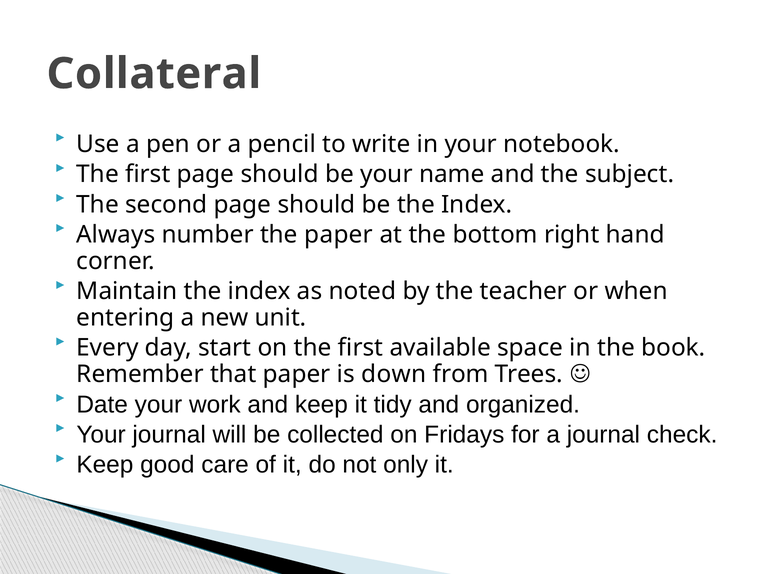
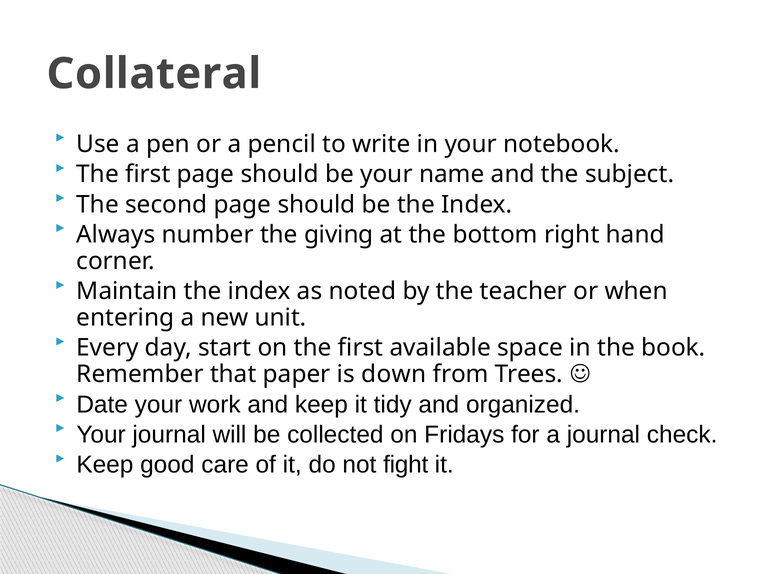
the paper: paper -> giving (339, 235)
only: only -> fight (406, 465)
